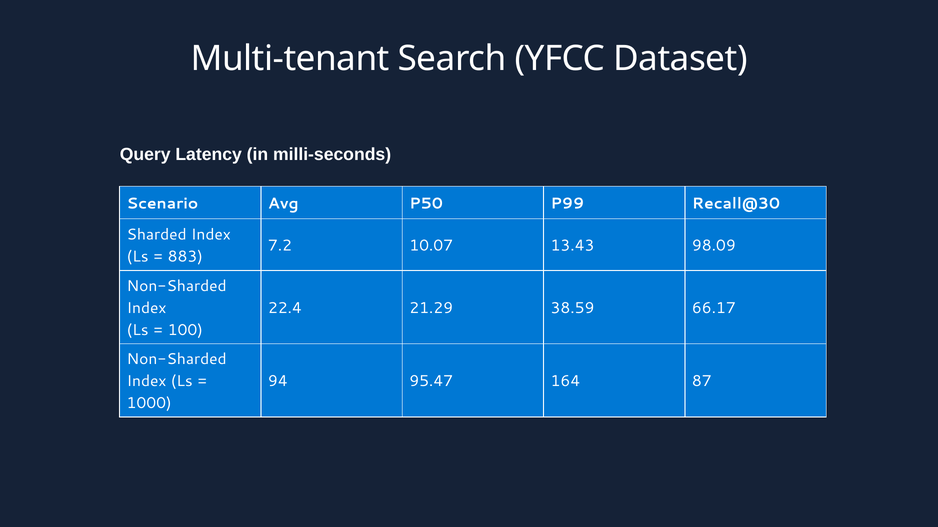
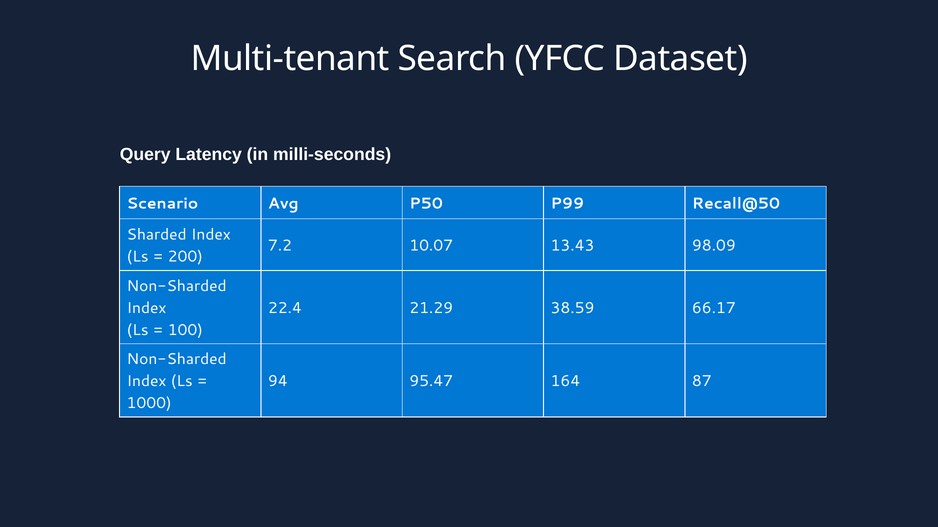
Recall@30: Recall@30 -> Recall@50 (736, 204)
883: 883 -> 200 (185, 257)
